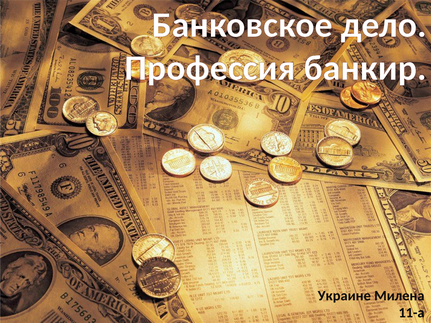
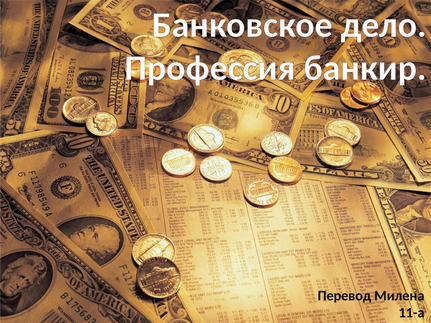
Украине: Украине -> Перевод (344, 296)
